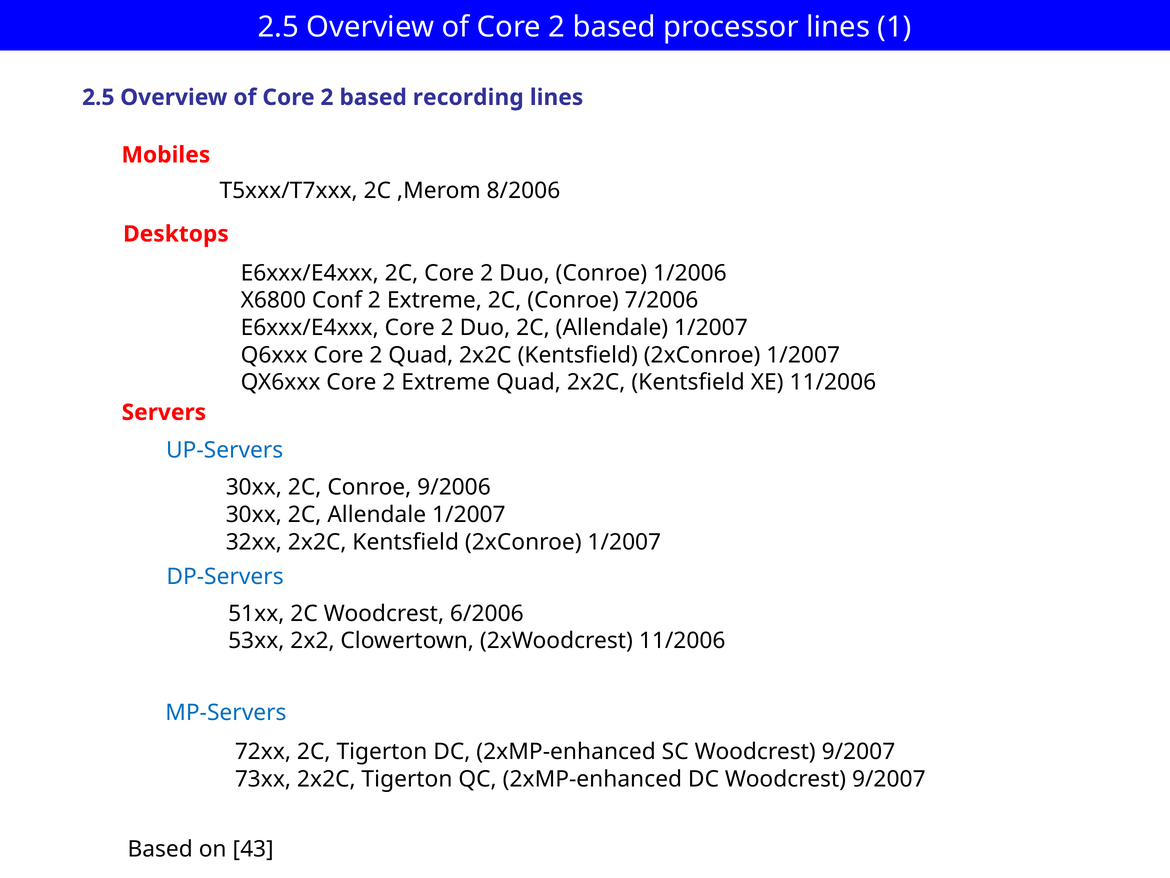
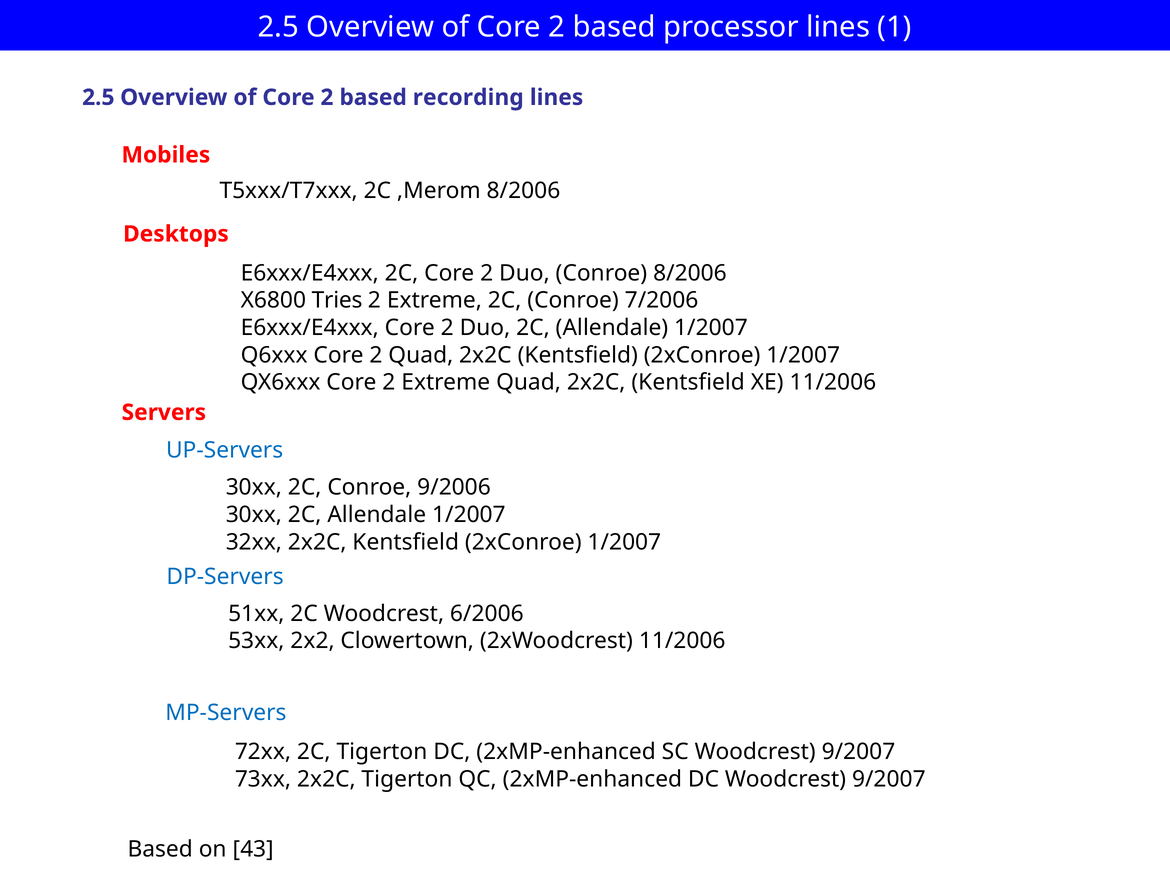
Conroe 1/2006: 1/2006 -> 8/2006 (690, 273)
Conf: Conf -> Tries (337, 300)
